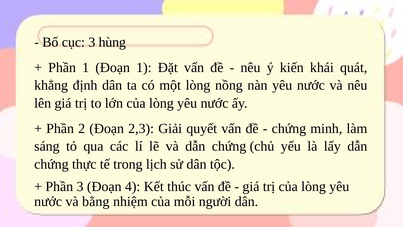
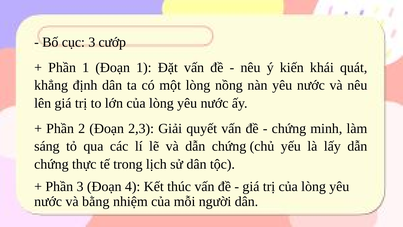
hùng: hùng -> cướp (112, 42)
